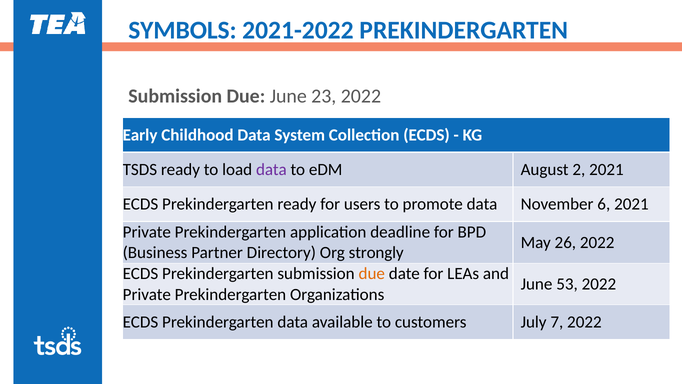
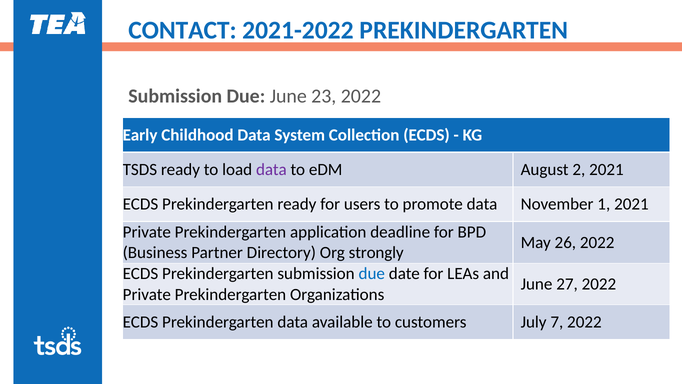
SYMBOLS: SYMBOLS -> CONTACT (182, 30)
6: 6 -> 1 (604, 204)
due colour: orange -> blue (372, 273)
53: 53 -> 27 (567, 284)
